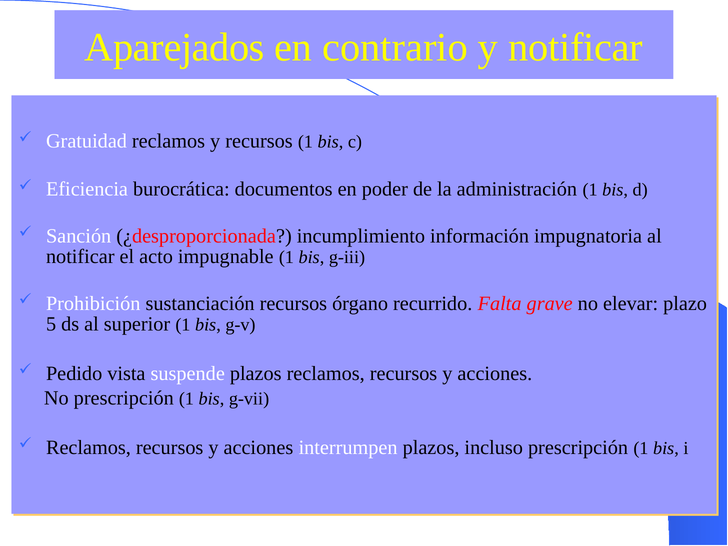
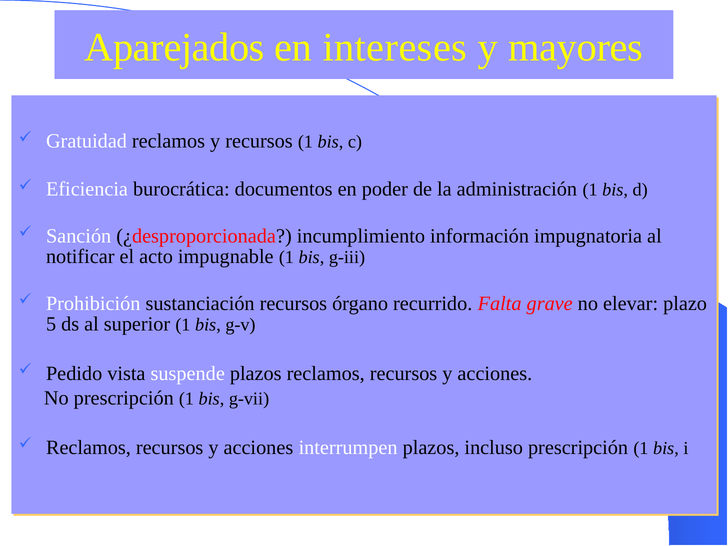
contrario: contrario -> intereses (395, 47)
y notificar: notificar -> mayores (576, 47)
